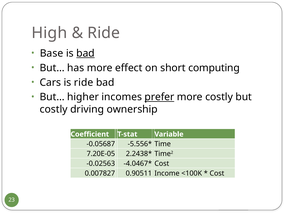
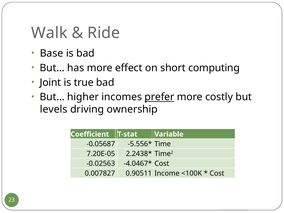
High: High -> Walk (49, 33)
bad underline: present -> none (85, 53)
Cars: Cars -> Joint (50, 82)
is ride: ride -> true (84, 82)
costly: costly -> levels (54, 109)
